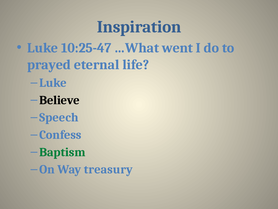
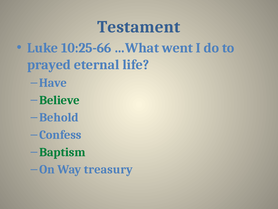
Inspiration: Inspiration -> Testament (139, 27)
10:25-47: 10:25-47 -> 10:25-66 (86, 48)
Luke: Luke -> Have (53, 83)
Believe colour: black -> green (59, 100)
Speech: Speech -> Behold (59, 117)
